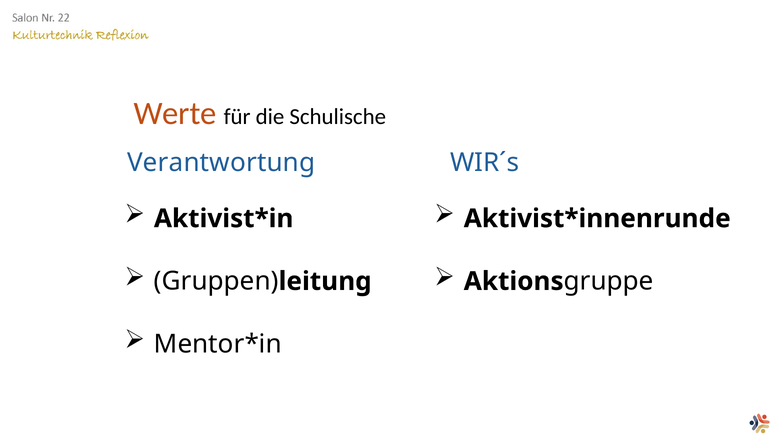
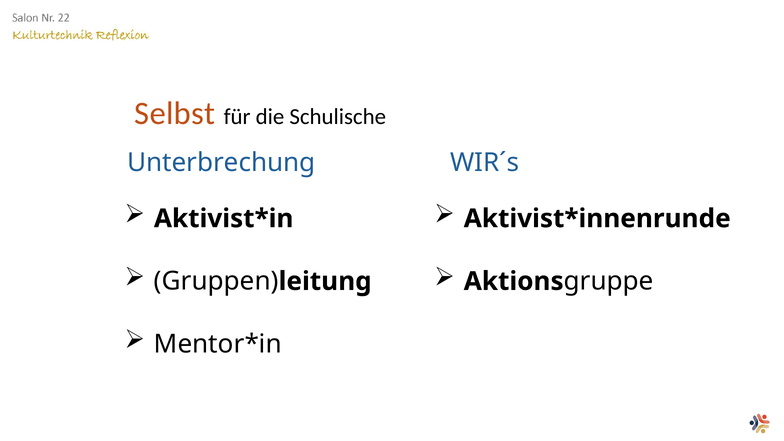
Werte: Werte -> Selbst (175, 113)
Verantwortung: Verantwortung -> Unterbrechung (221, 163)
